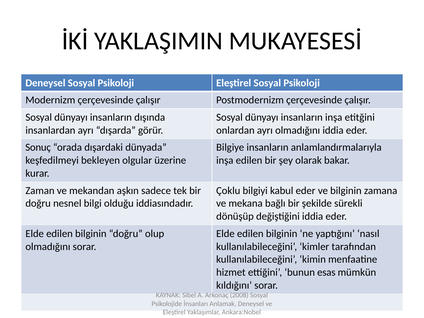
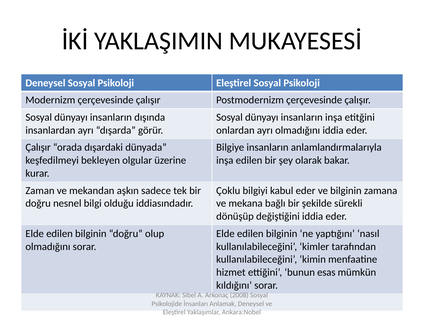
Sonuç: Sonuç -> Çalışır (38, 147)
